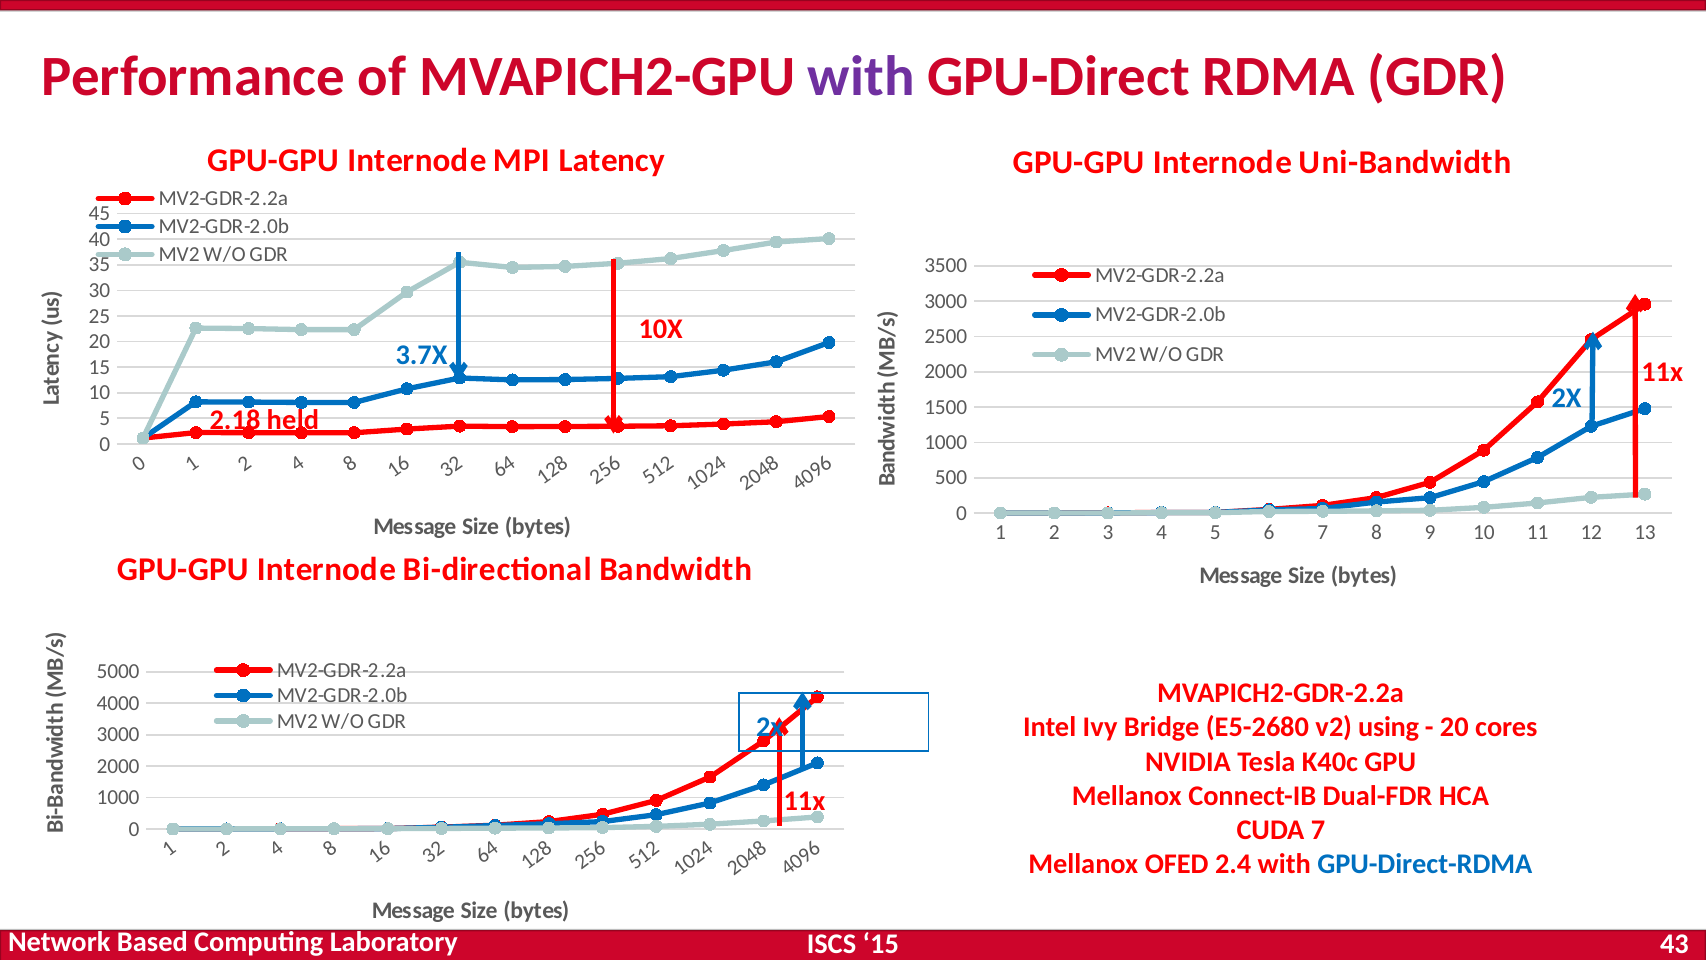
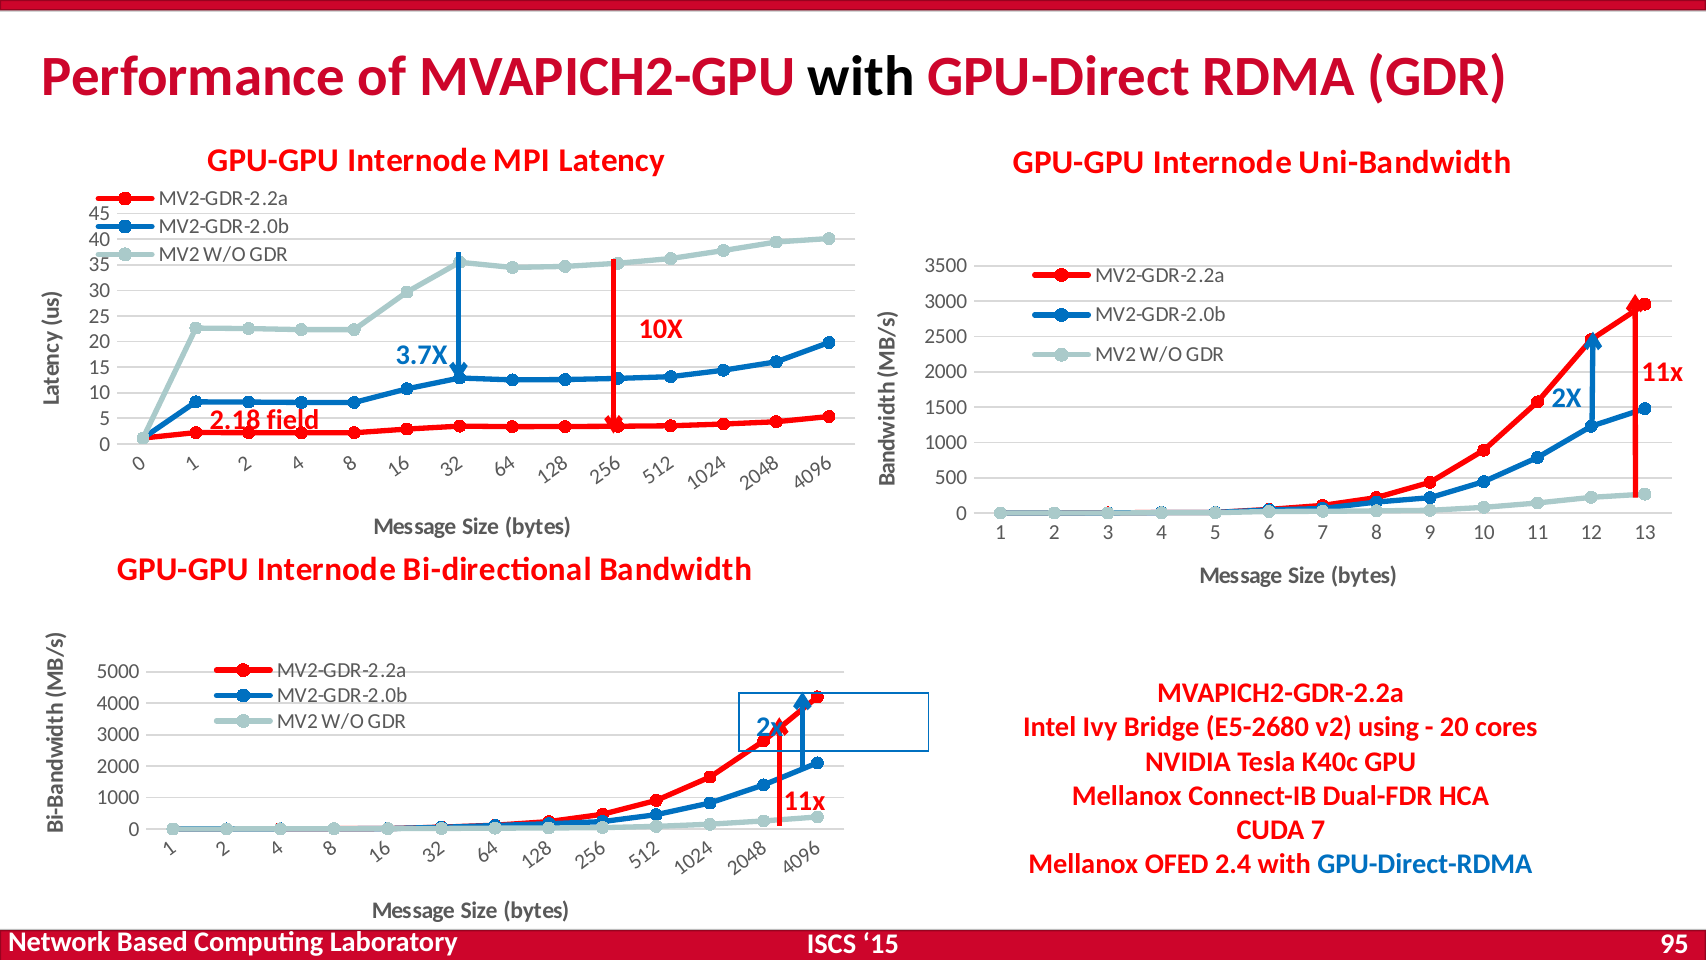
with colour: purple -> black (861, 77)
held: held -> field (293, 420)
43: 43 -> 95 (1675, 944)
